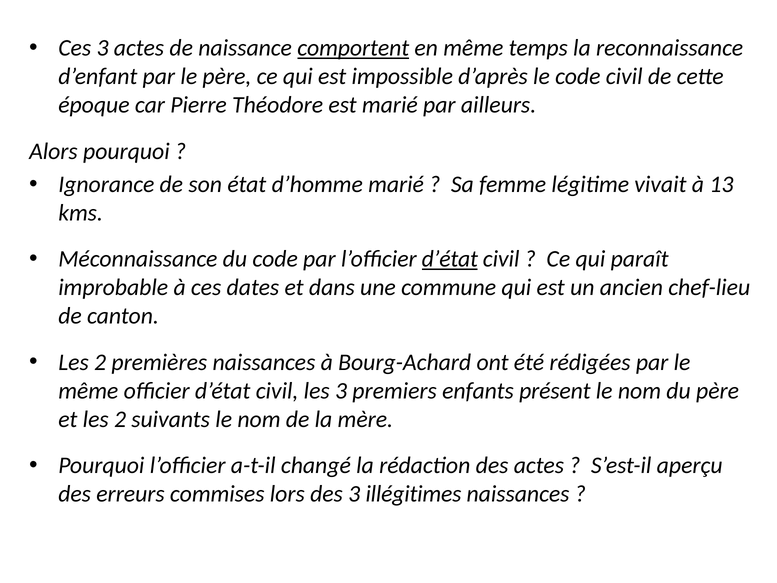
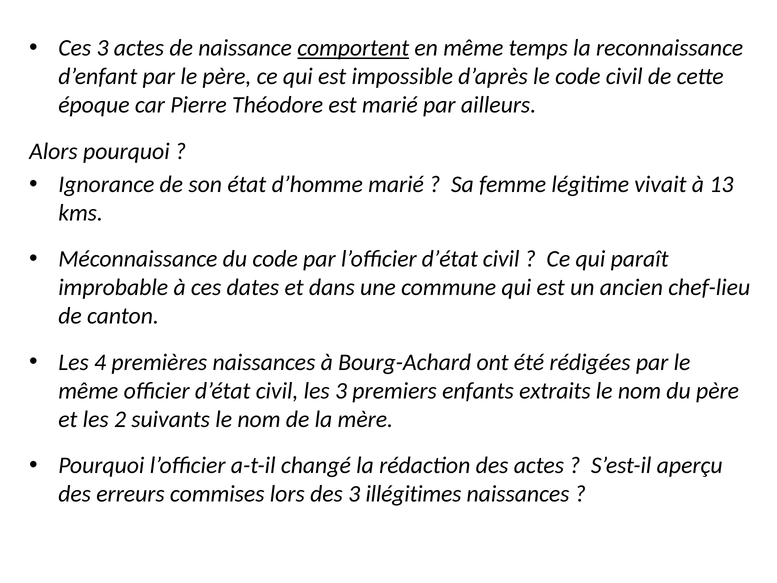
d’état underline: present -> none (450, 259)
2: 2 -> 4 (100, 362)
présent: présent -> extraits (555, 391)
